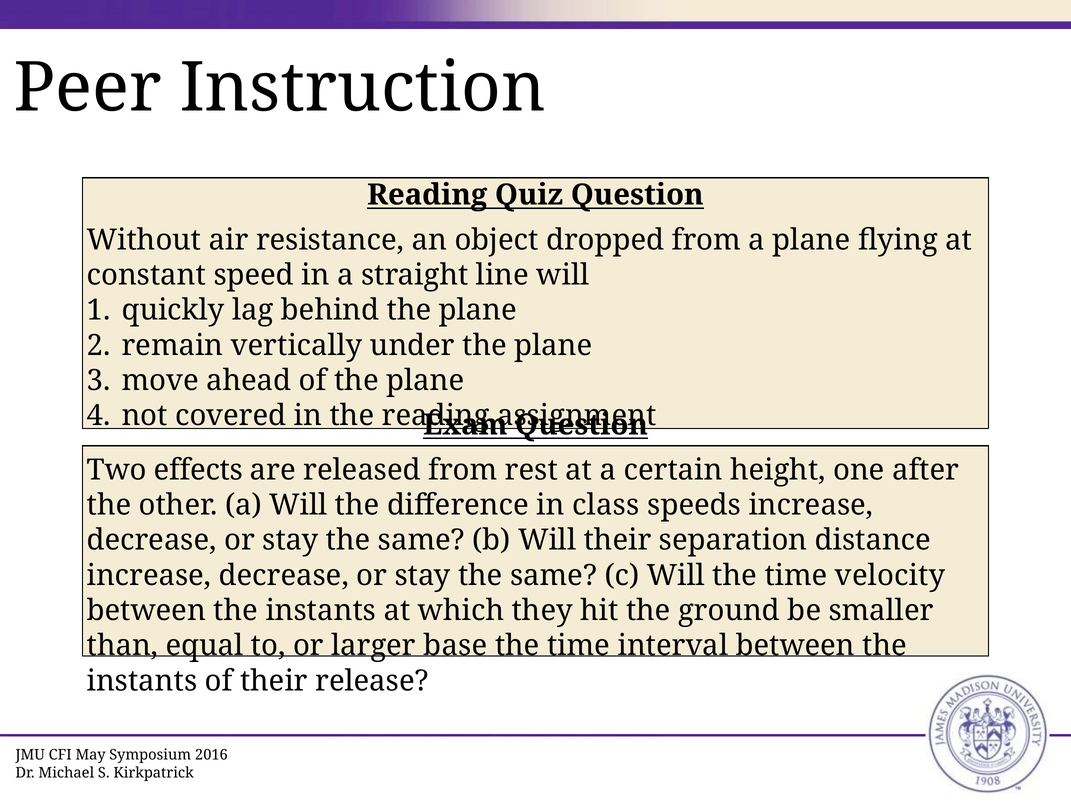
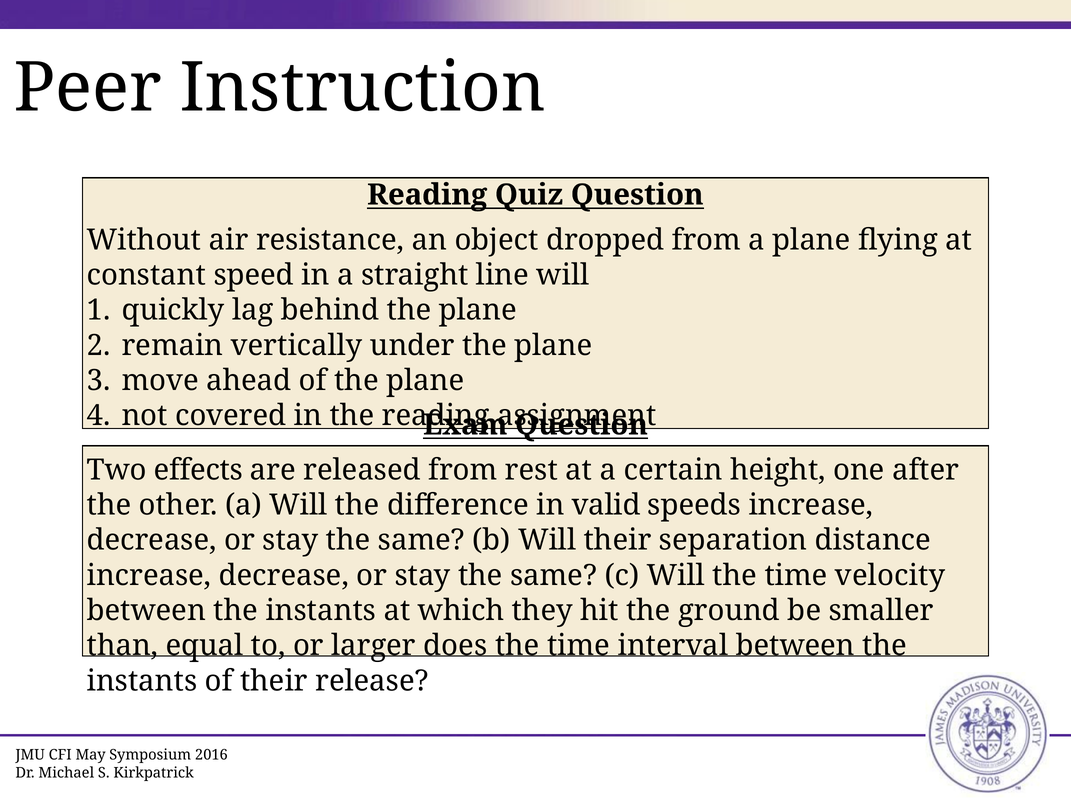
class: class -> valid (606, 505)
base: base -> does (455, 646)
